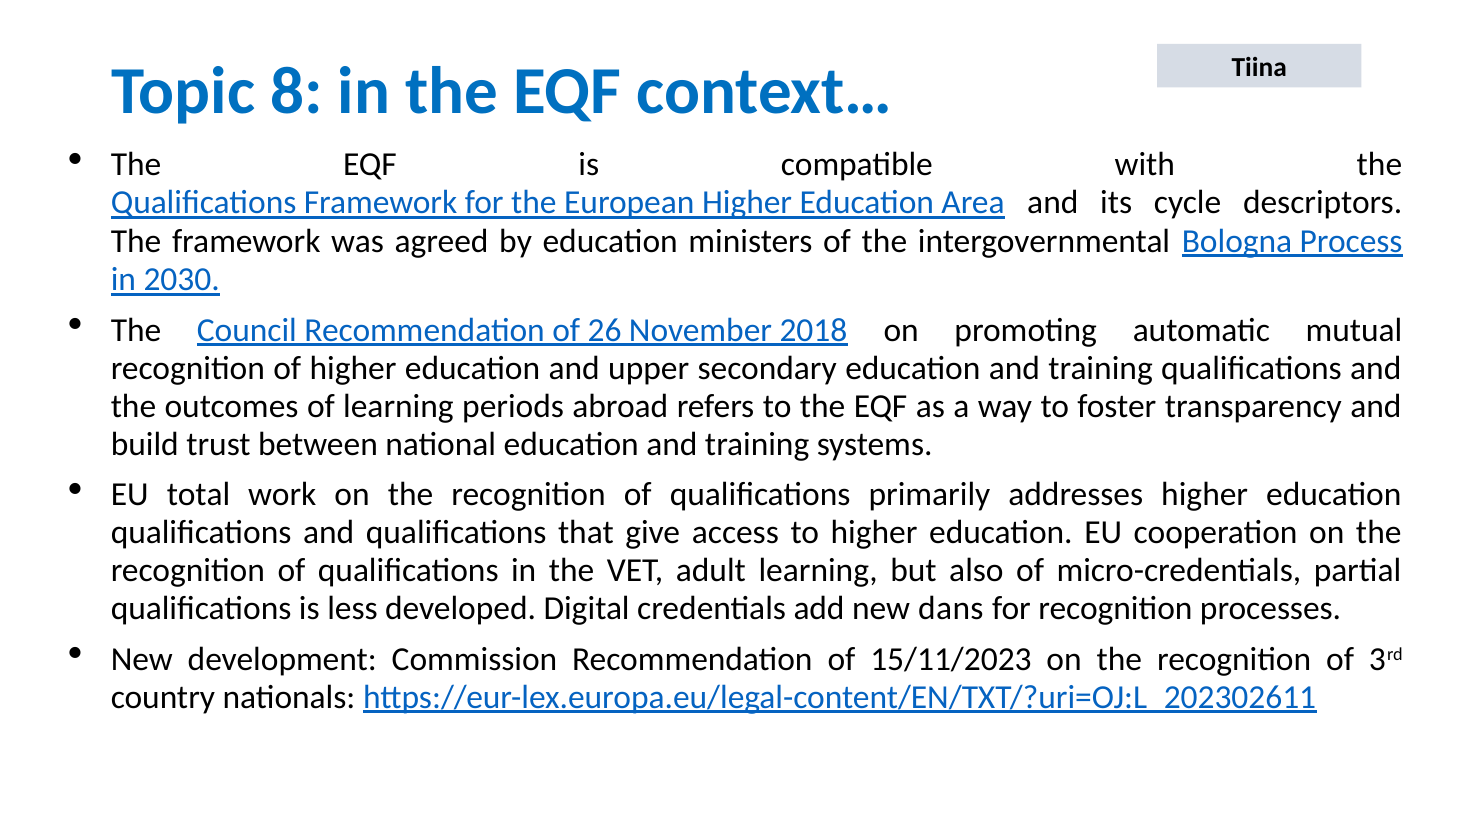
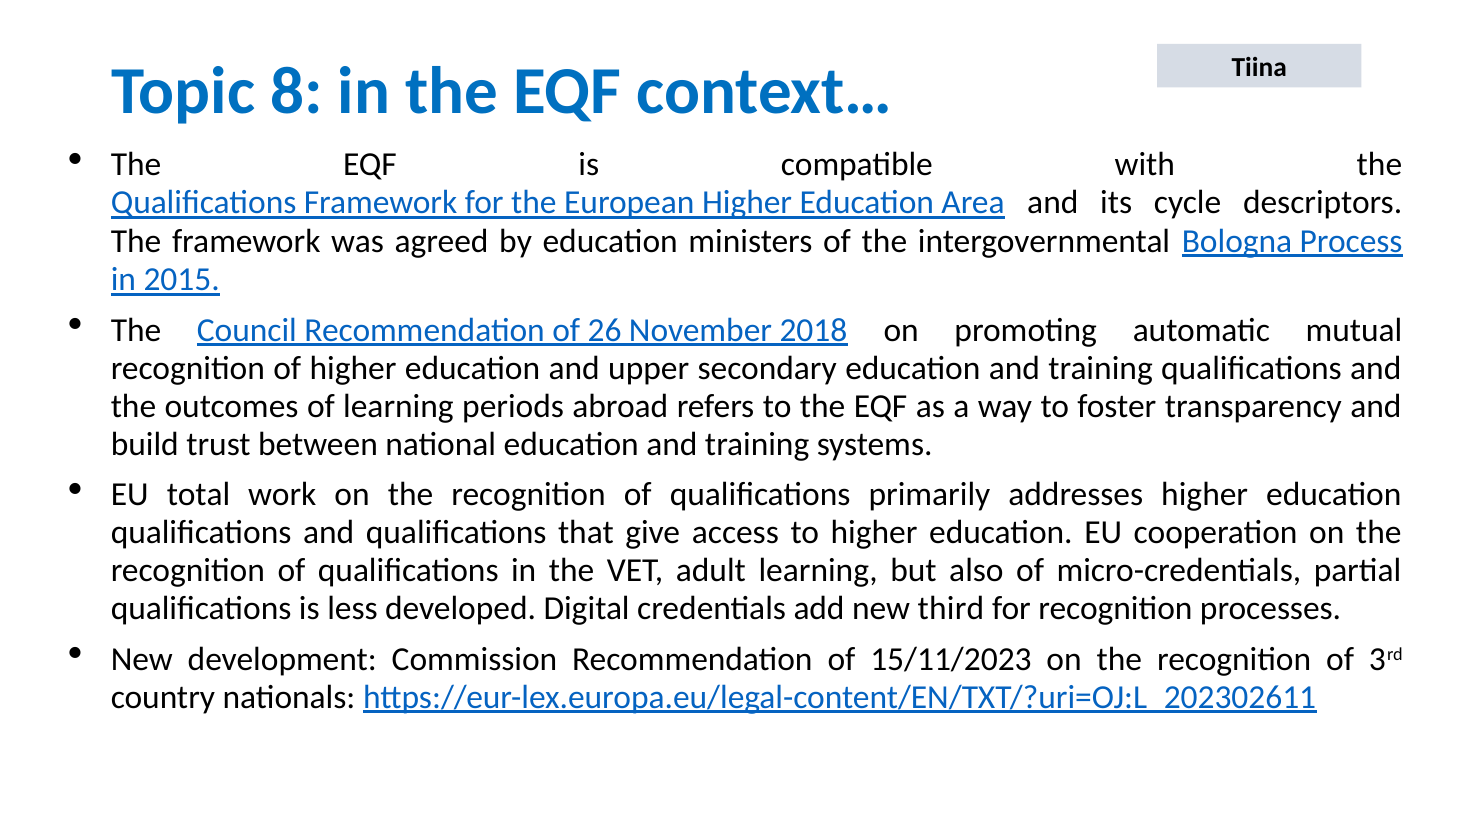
2030: 2030 -> 2015 (182, 280)
dans: dans -> third (951, 608)
